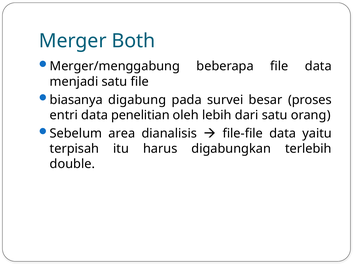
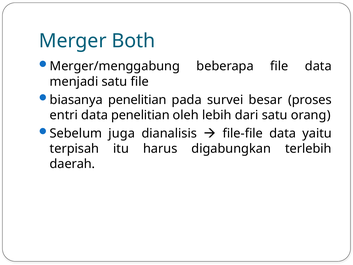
biasanya digabung: digabung -> penelitian (137, 100)
area: area -> juga (122, 133)
double: double -> daerah (72, 164)
